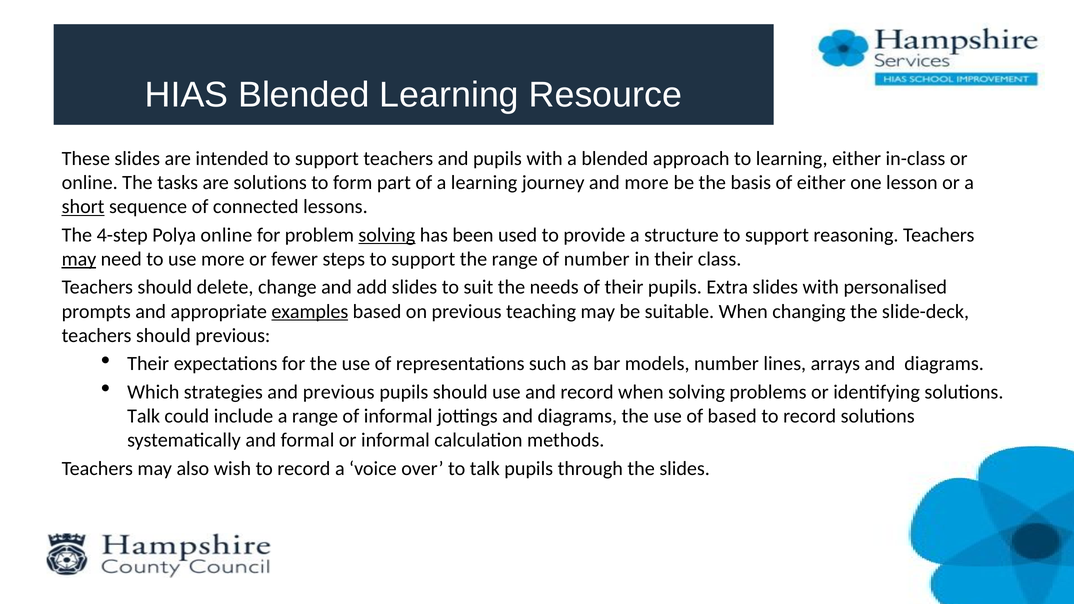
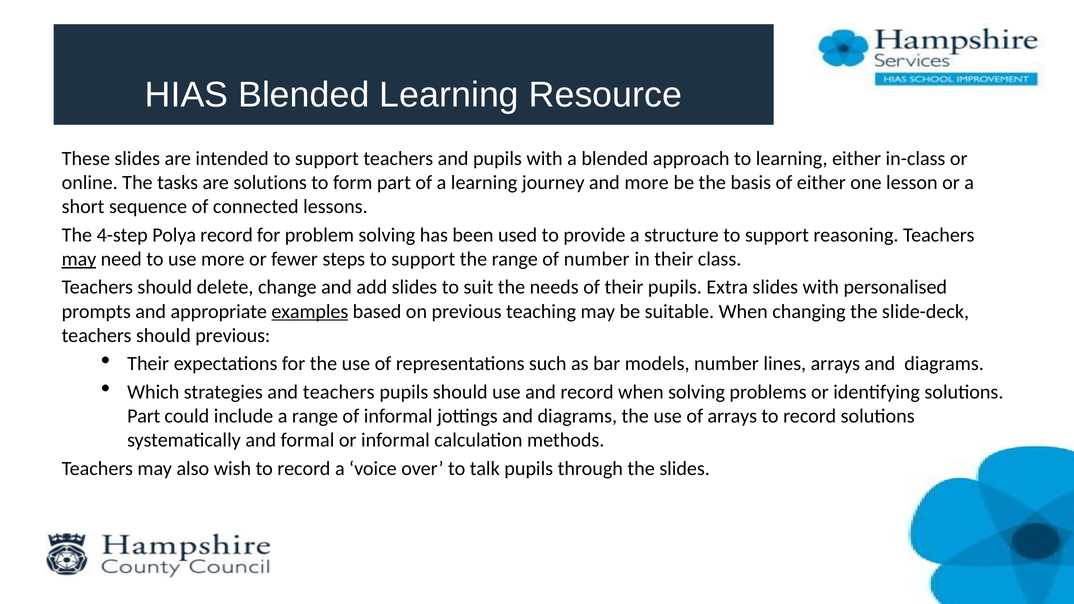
short underline: present -> none (83, 207)
Polya online: online -> record (227, 235)
solving underline: present -> none (387, 235)
and previous: previous -> teachers (339, 392)
Talk: Talk -> Part (144, 416)
of based: based -> arrays (732, 416)
